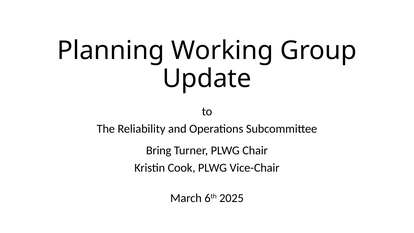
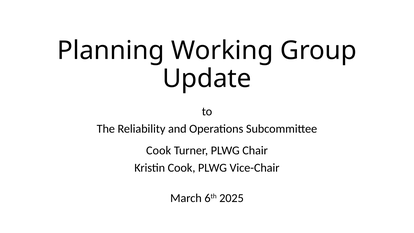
Bring: Bring -> Cook (159, 150)
